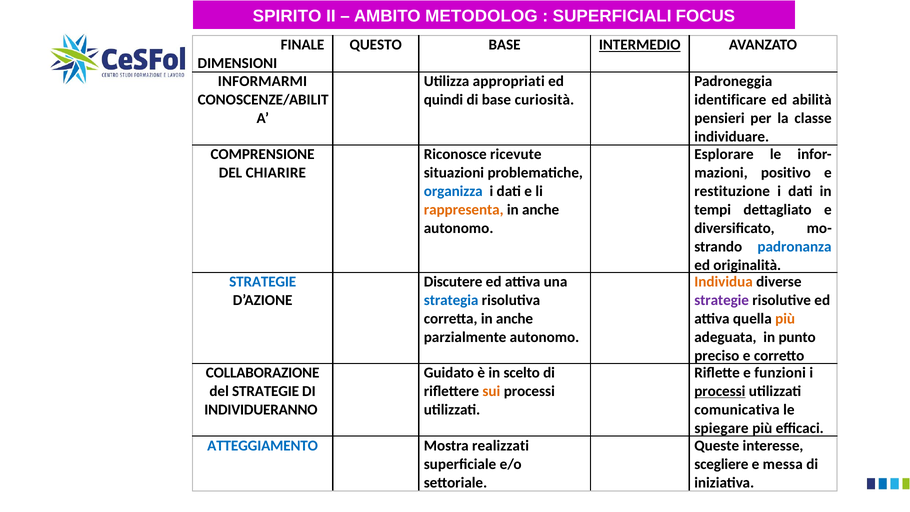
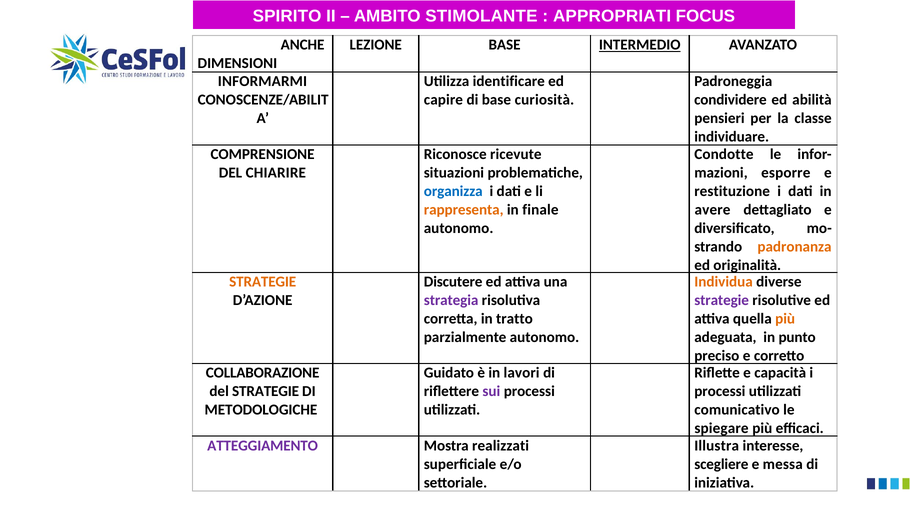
METODOLOG: METODOLOG -> STIMOLANTE (481, 16)
SUPERFICIALI: SUPERFICIALI -> APPROPRIATI (612, 16)
FINALE: FINALE -> ANCHE (303, 45)
QUESTO: QUESTO -> LEZIONE (376, 45)
appropriati: appropriati -> identificare (509, 81)
quindi: quindi -> capire (443, 100)
identificare: identificare -> condividere (730, 100)
Esplorare: Esplorare -> Condotte (724, 154)
positivo: positivo -> esporre (786, 173)
anche: anche -> finale (540, 210)
tempi: tempi -> avere (713, 210)
padronanza colour: blue -> orange (795, 247)
STRATEGIE colour: blue -> orange (263, 282)
strategia colour: blue -> purple (451, 300)
corretta in anche: anche -> tratto (514, 319)
scelto: scelto -> lavori (522, 373)
funzioni: funzioni -> capacità (780, 373)
sui colour: orange -> purple (491, 391)
processi underline: present -> none (720, 391)
INDIVIDUERANNO: INDIVIDUERANNO -> METODOLOGICHE (261, 410)
comunicativa: comunicativa -> comunicativo (737, 410)
ATTEGGIAMENTO colour: blue -> purple (263, 446)
Queste: Queste -> Illustra (717, 446)
